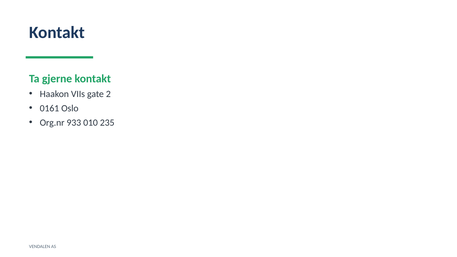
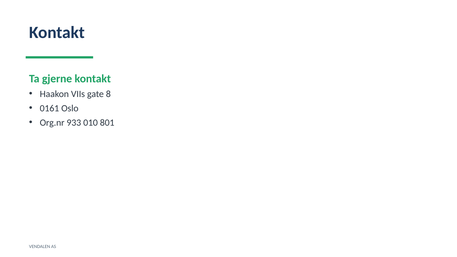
2: 2 -> 8 (108, 94)
235: 235 -> 801 (107, 123)
